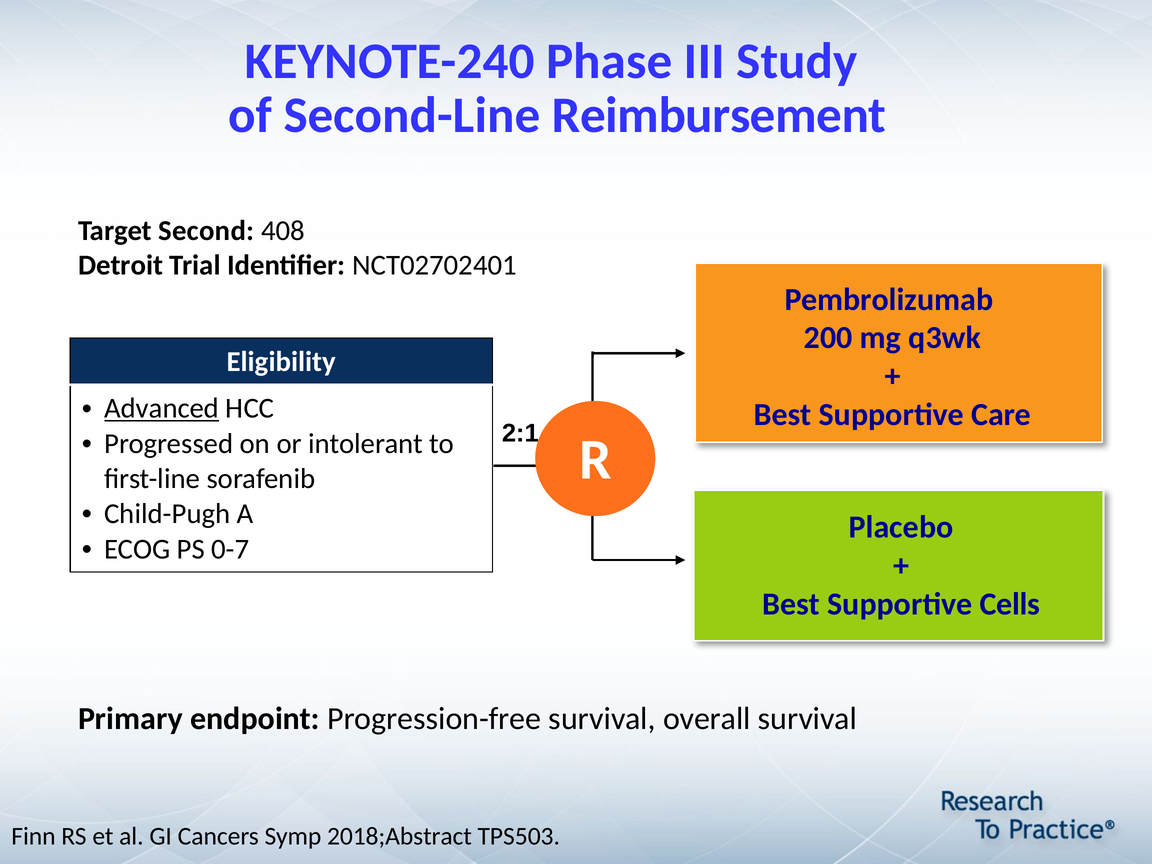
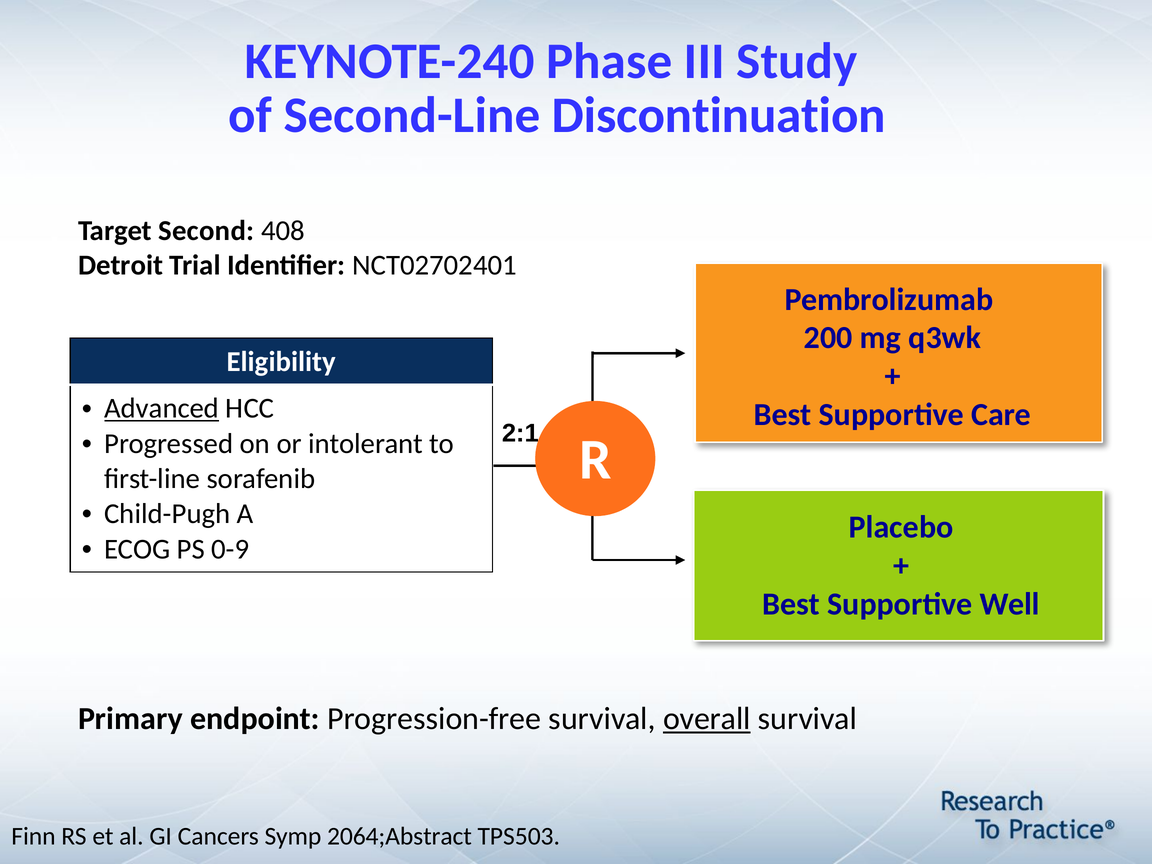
Reimbursement: Reimbursement -> Discontinuation (719, 115)
0-7: 0-7 -> 0-9 (230, 549)
Cells: Cells -> Well (1010, 604)
overall underline: none -> present (707, 719)
2018;Abstract: 2018;Abstract -> 2064;Abstract (399, 836)
